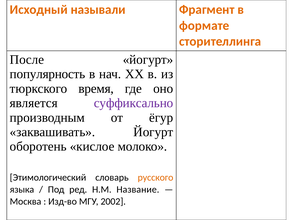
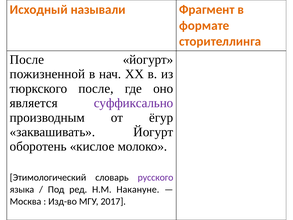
популярность: популярность -> пожизненной (47, 74)
тюркского время: время -> после (96, 88)
русского colour: orange -> purple (156, 177)
Название: Название -> Накануне (138, 189)
2002: 2002 -> 2017 (113, 201)
